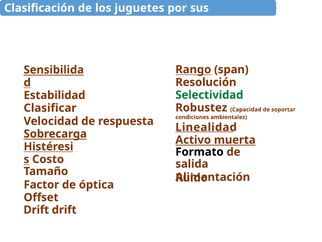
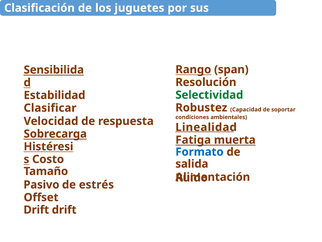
Activo: Activo -> Fatiga (193, 140)
Formato colour: black -> blue (199, 152)
Factor: Factor -> Pasivo (41, 184)
óptica: óptica -> estrés (96, 184)
